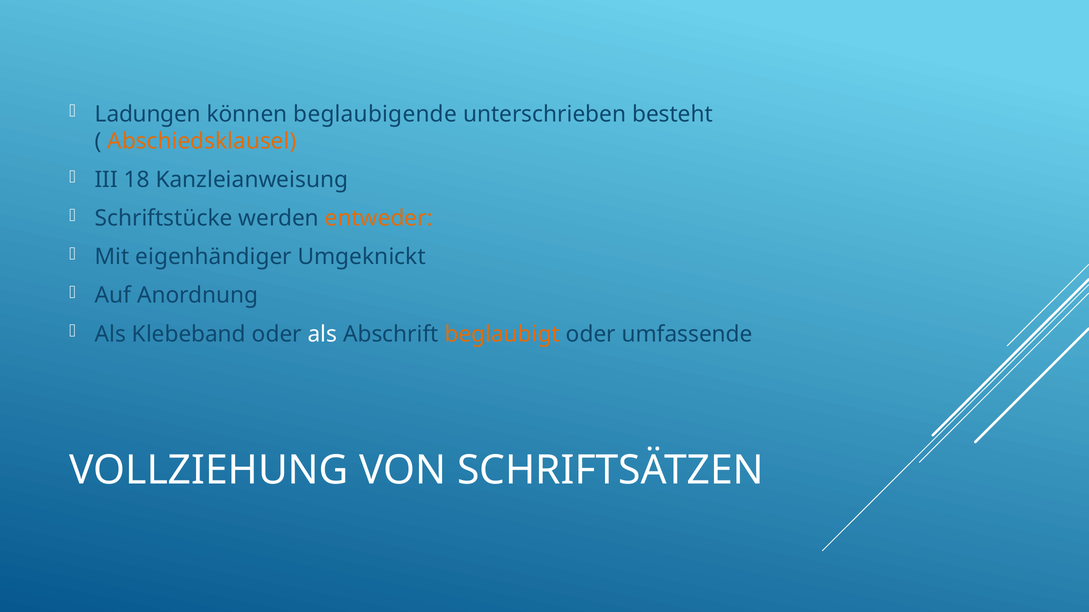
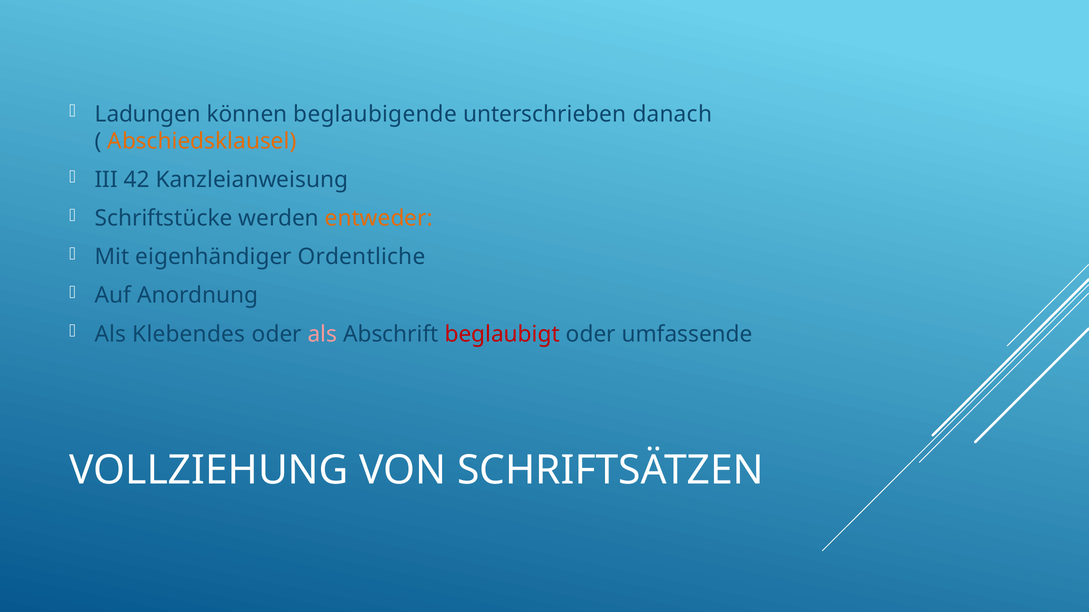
besteht: besteht -> danach (672, 114)
18: 18 -> 42 (137, 180)
Umgeknickt: Umgeknickt -> Ordentliche (362, 257)
Klebeband: Klebeband -> Klebendes (189, 334)
als colour: white -> pink (322, 334)
beglaubigt colour: orange -> red (502, 334)
